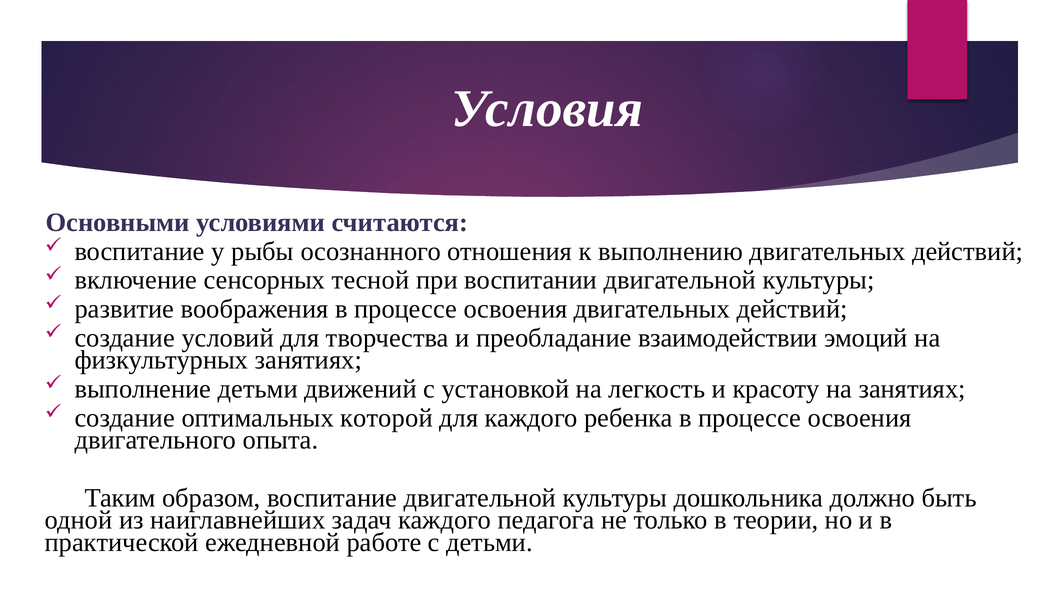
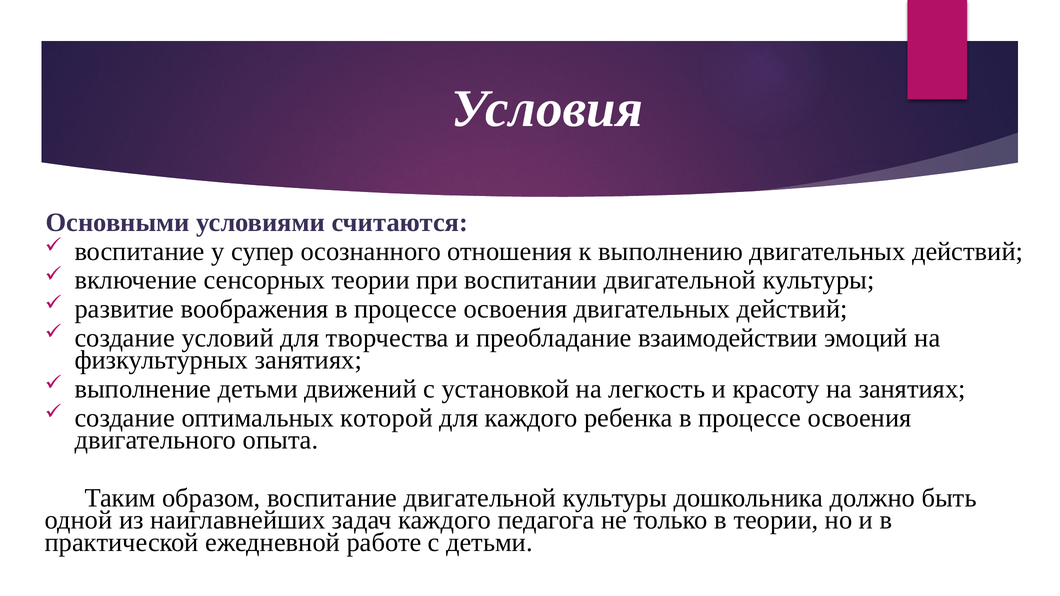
рыбы: рыбы -> супер (263, 251)
сенсорных тесной: тесной -> теории (371, 280)
